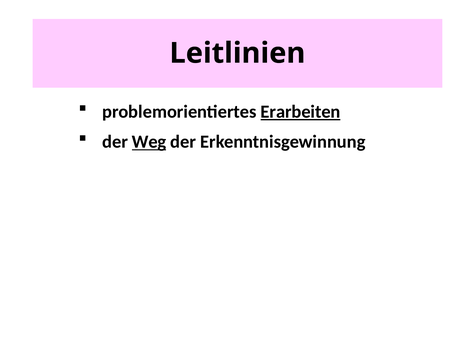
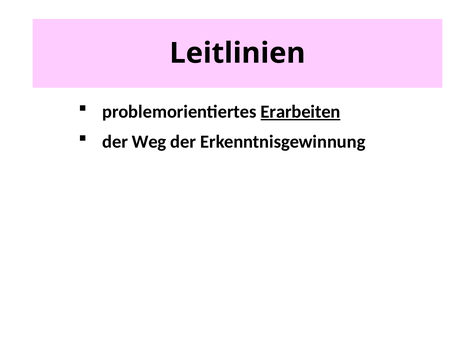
Weg underline: present -> none (149, 142)
